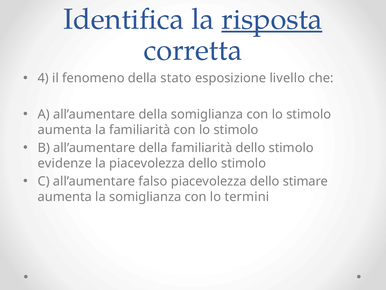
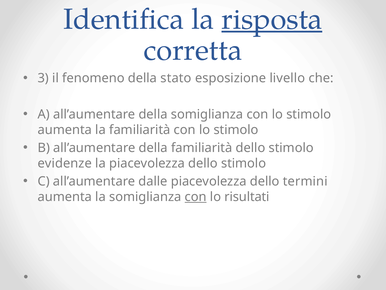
4: 4 -> 3 (43, 78)
falso: falso -> dalle (153, 181)
stimare: stimare -> termini (305, 181)
con underline: none -> present (196, 196)
termini: termini -> risultati (247, 196)
